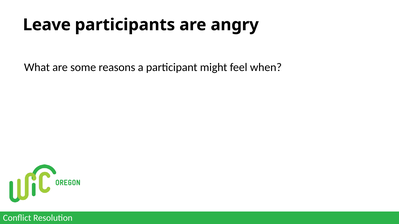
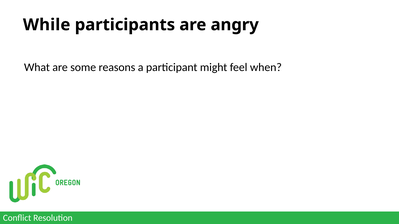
Leave: Leave -> While (47, 25)
